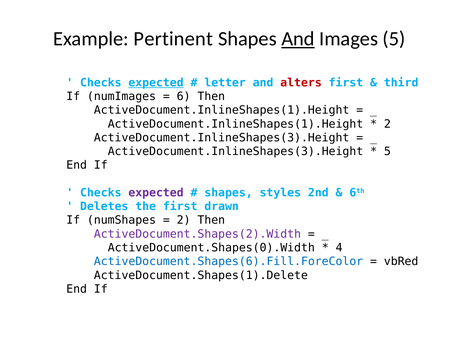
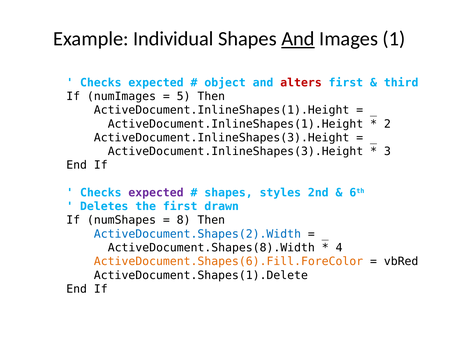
Pertinent: Pertinent -> Individual (173, 39)
Images 5: 5 -> 1 (394, 39)
expected underline: present -> none (156, 83)
letter: letter -> object (225, 83)
6: 6 -> 5 (184, 96)
5: 5 -> 3 (387, 152)
2: 2 -> 8 (184, 220)
ActiveDocument.Shapes(2).Width colour: purple -> blue (197, 234)
ActiveDocument.Shapes(0).Width: ActiveDocument.Shapes(0).Width -> ActiveDocument.Shapes(8).Width (211, 248)
ActiveDocument.Shapes(6).Fill.ForeColor colour: blue -> orange (229, 262)
